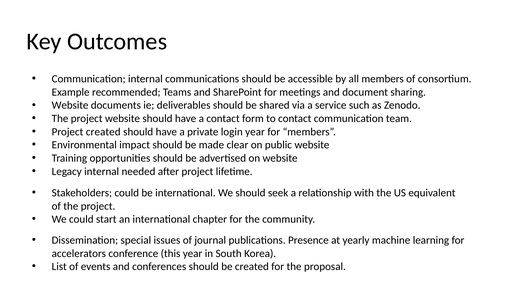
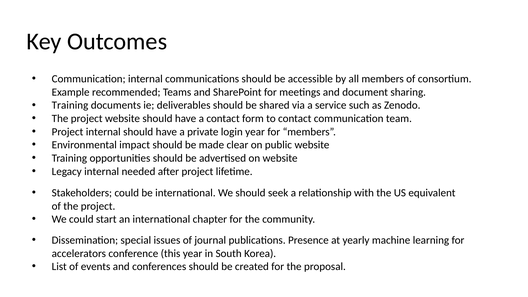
Website: Website -> Training (70, 105)
Project created: created -> internal (103, 132)
